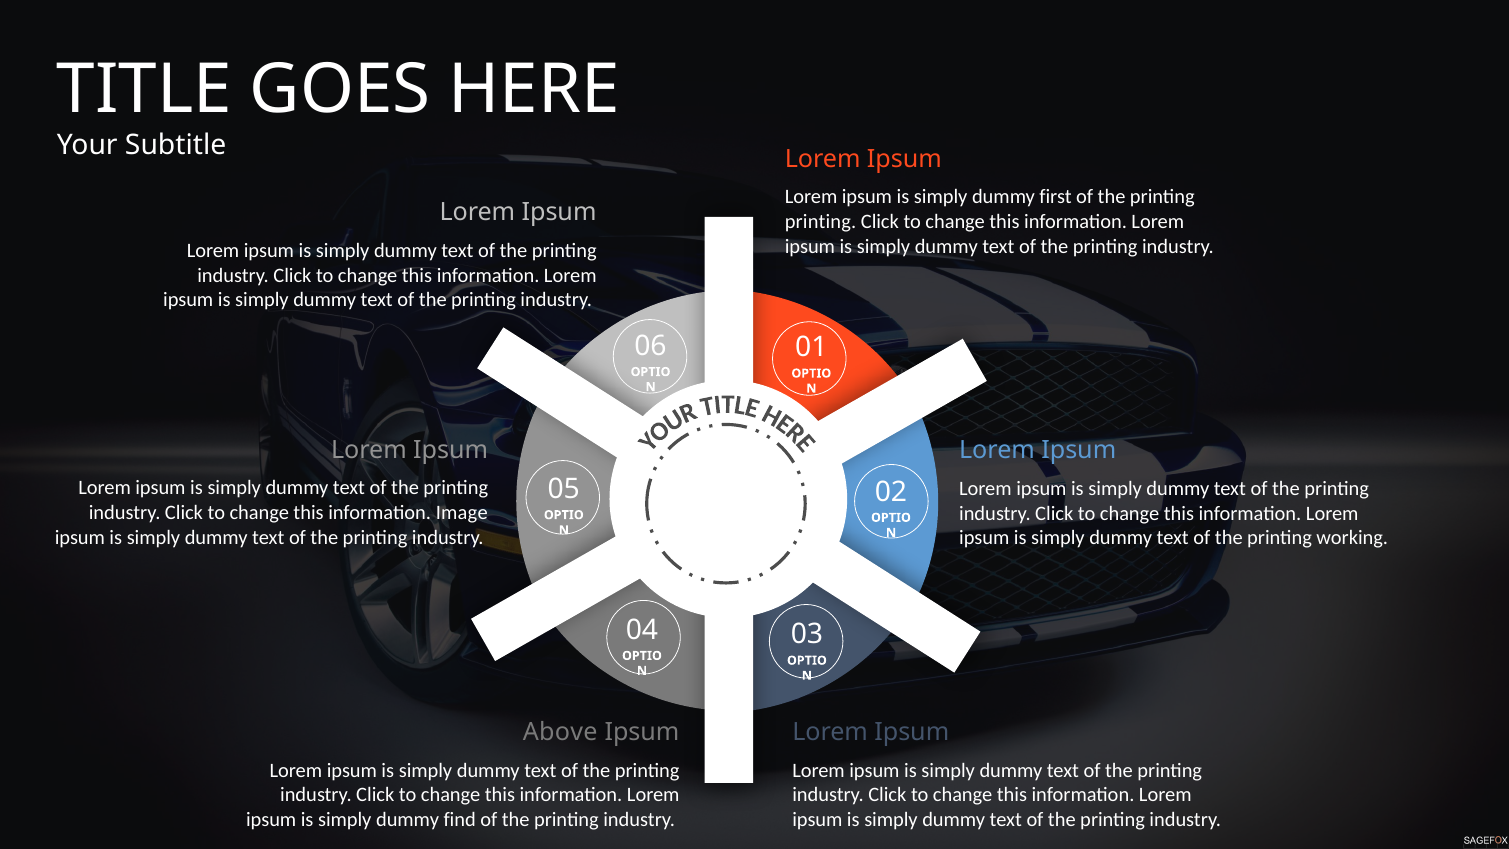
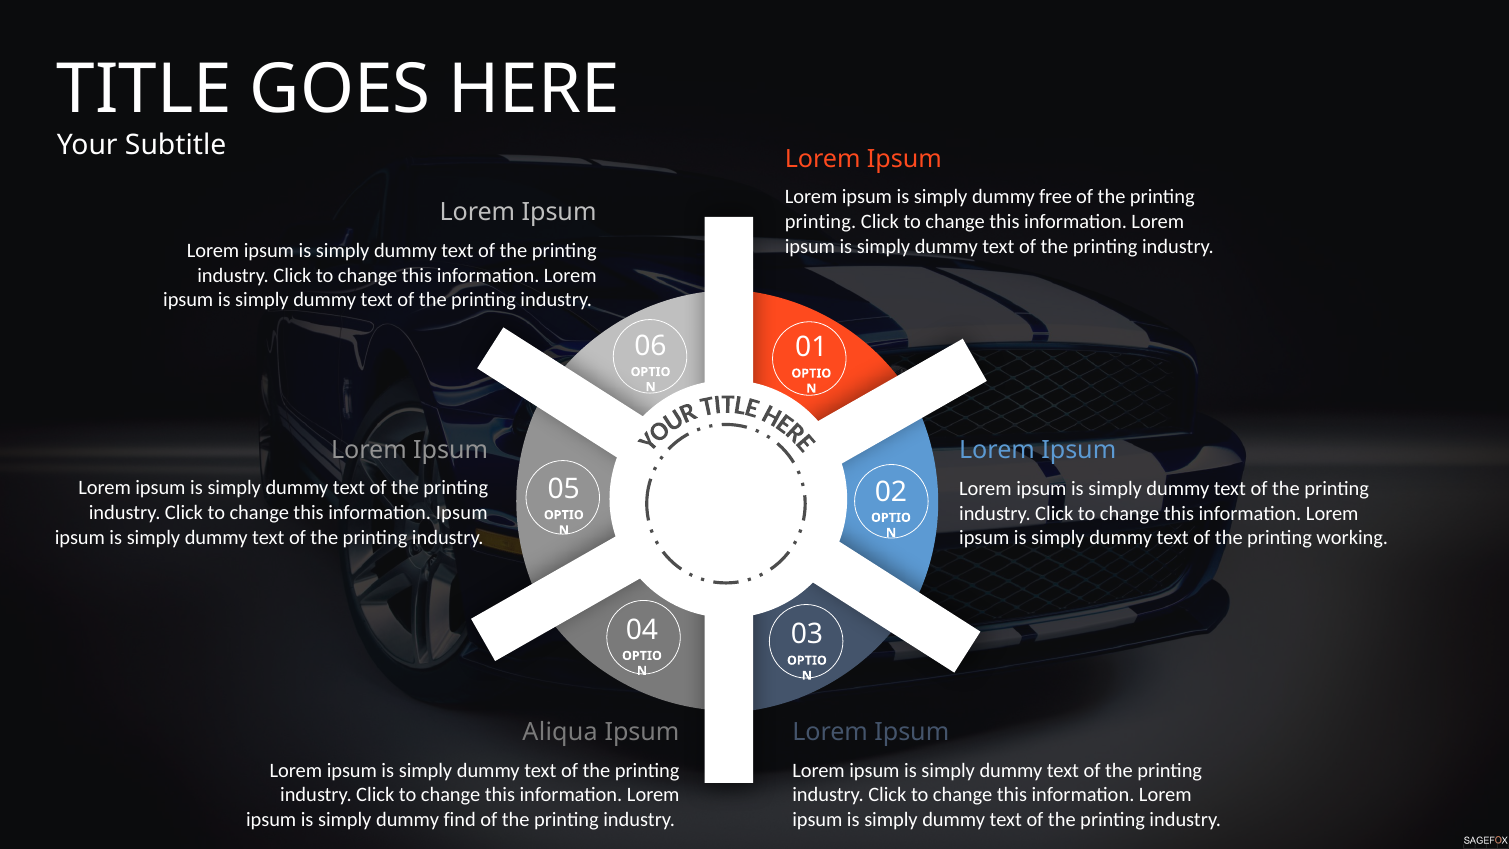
first: first -> free (1056, 197)
information Image: Image -> Ipsum (462, 513)
Above: Above -> Aliqua (560, 732)
